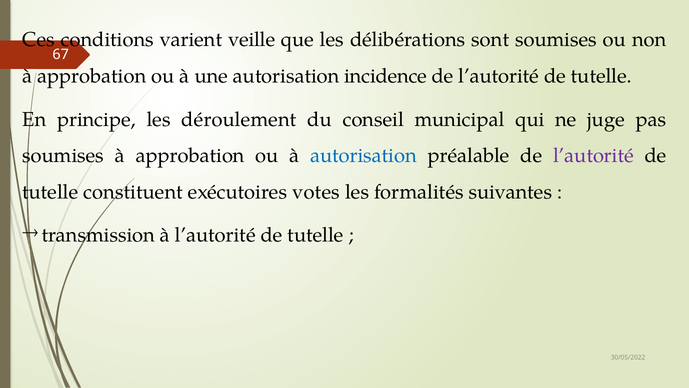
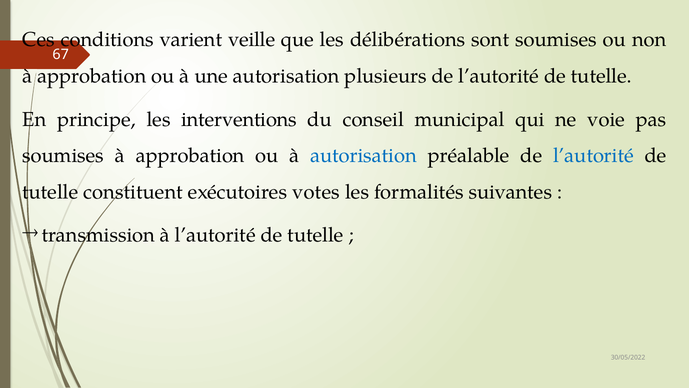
incidence: incidence -> plusieurs (386, 76)
déroulement: déroulement -> interventions (239, 119)
juge: juge -> voie (606, 119)
l’autorité colour: purple -> blue (593, 156)
